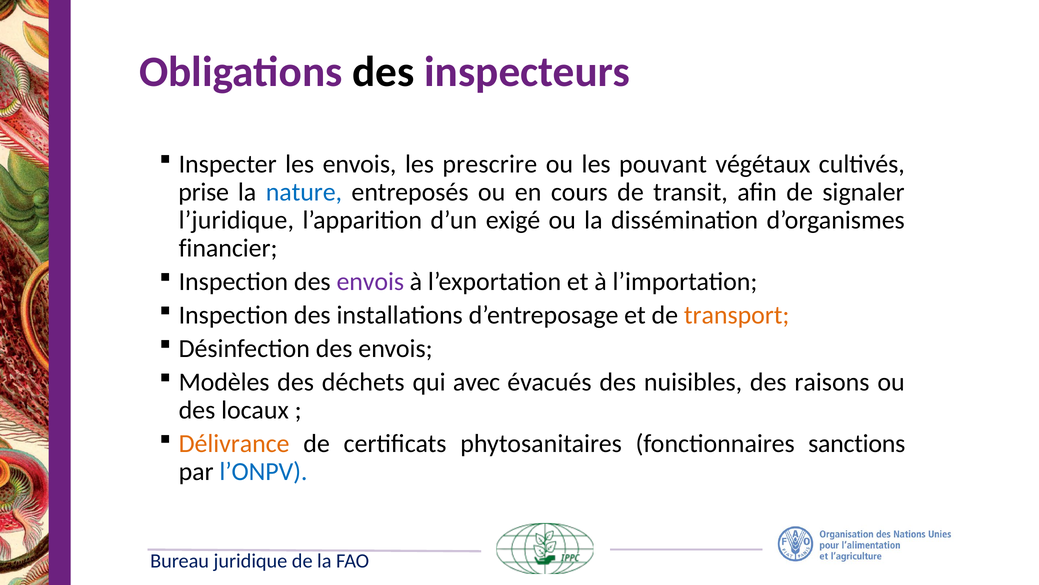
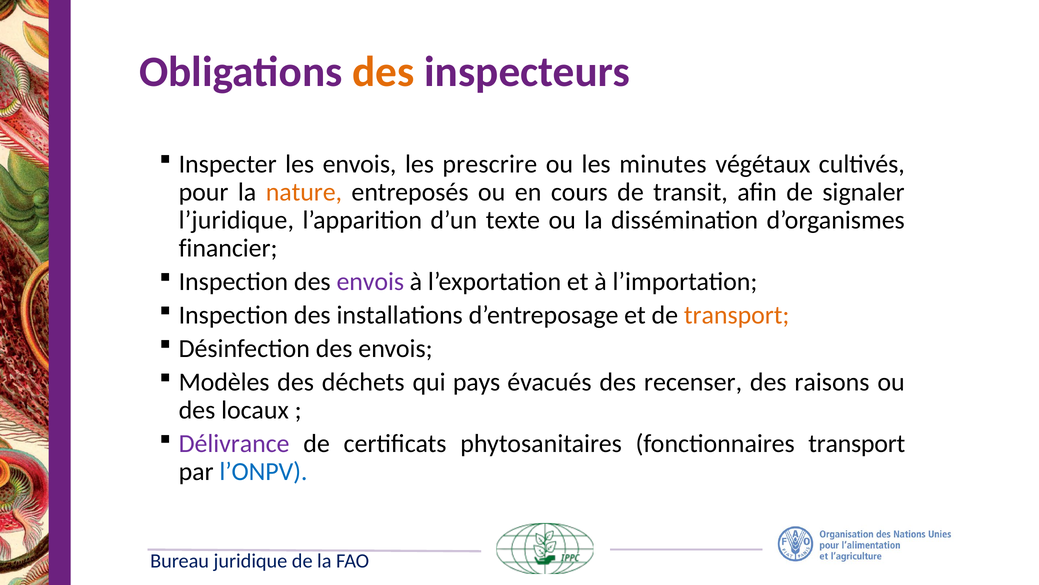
des colour: black -> orange (383, 72)
pouvant: pouvant -> minutes (663, 164)
prise: prise -> pour (204, 192)
nature colour: blue -> orange (304, 192)
exigé: exigé -> texte (513, 220)
avec: avec -> pays (477, 382)
nuisibles: nuisibles -> recenser (693, 382)
Délivrance colour: orange -> purple (234, 443)
fonctionnaires sanctions: sanctions -> transport (857, 443)
